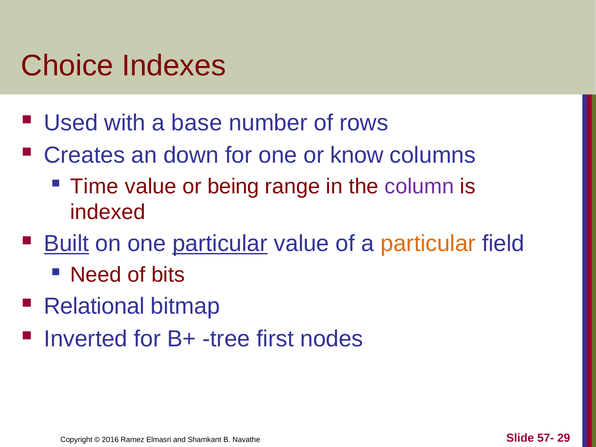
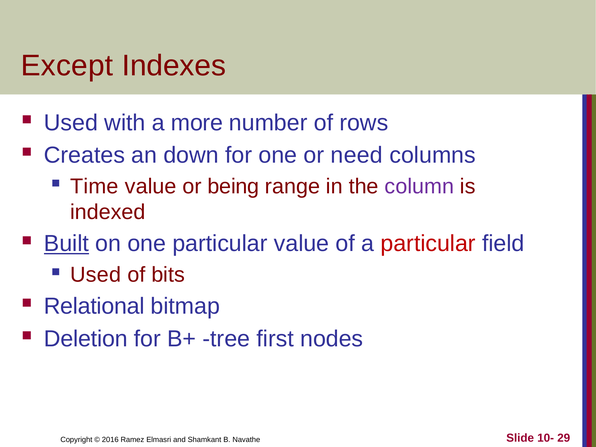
Choice: Choice -> Except (67, 66)
base: base -> more (197, 123)
know: know -> need (357, 155)
particular underline: present -> none (220, 244)
particular colour: orange -> red (428, 244)
Need: Need -> Used (96, 275)
Inverted: Inverted -> Deletion (86, 339)
57-: 57- -> 10- (546, 438)
